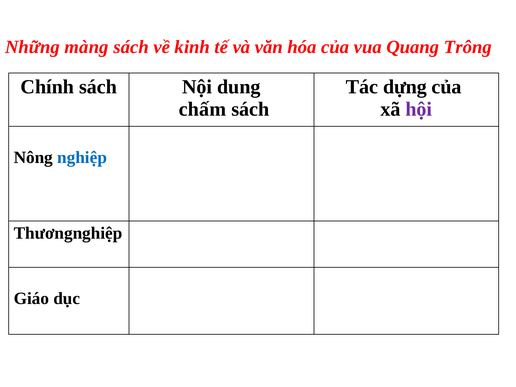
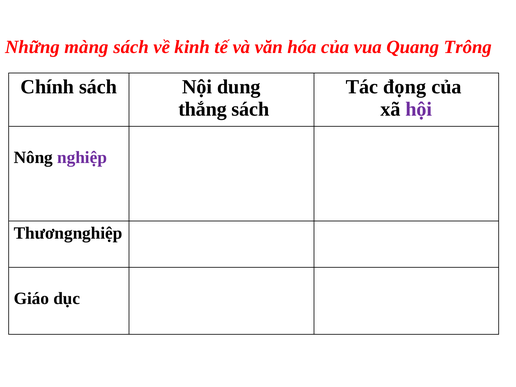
dựng: dựng -> đọng (405, 87)
chấm: chấm -> thắng (203, 109)
nghiệp colour: blue -> purple (82, 158)
